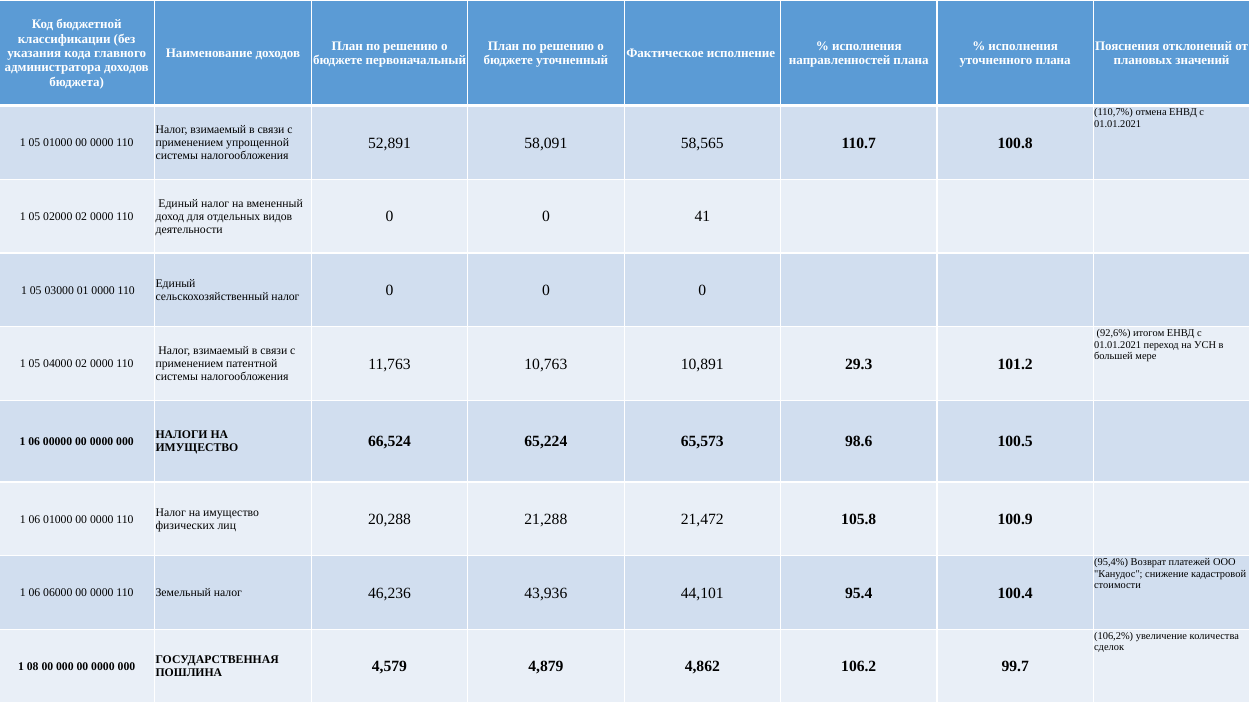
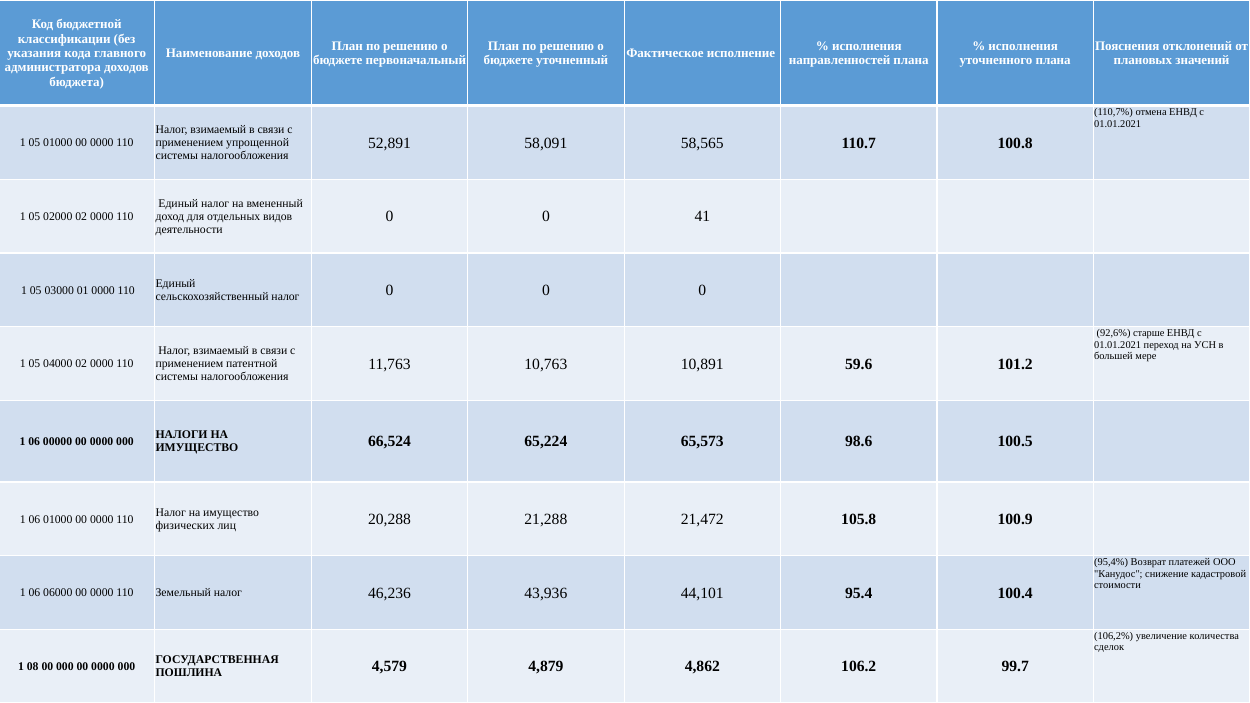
итогом: итогом -> старше (1149, 333)
29.3: 29.3 -> 59.6 (859, 364)
